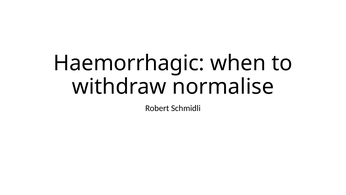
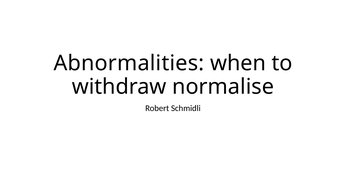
Haemorrhagic: Haemorrhagic -> Abnormalities (129, 63)
